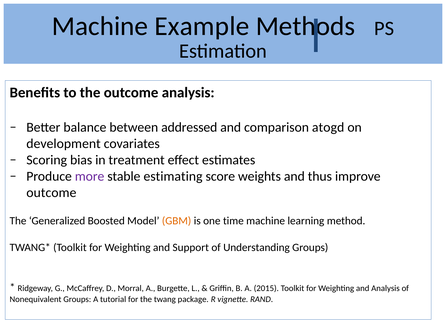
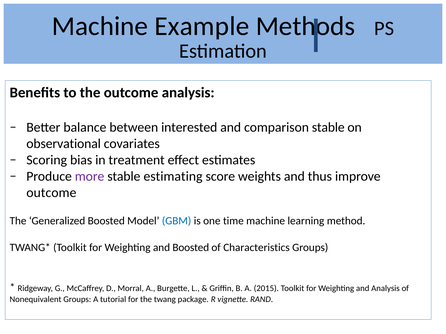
addressed: addressed -> interested (189, 128)
comparison atogd: atogd -> stable (328, 128)
development: development -> observational (64, 144)
GBM colour: orange -> blue (177, 221)
and Support: Support -> Boosted (191, 248)
Understanding: Understanding -> Characteristics (256, 248)
